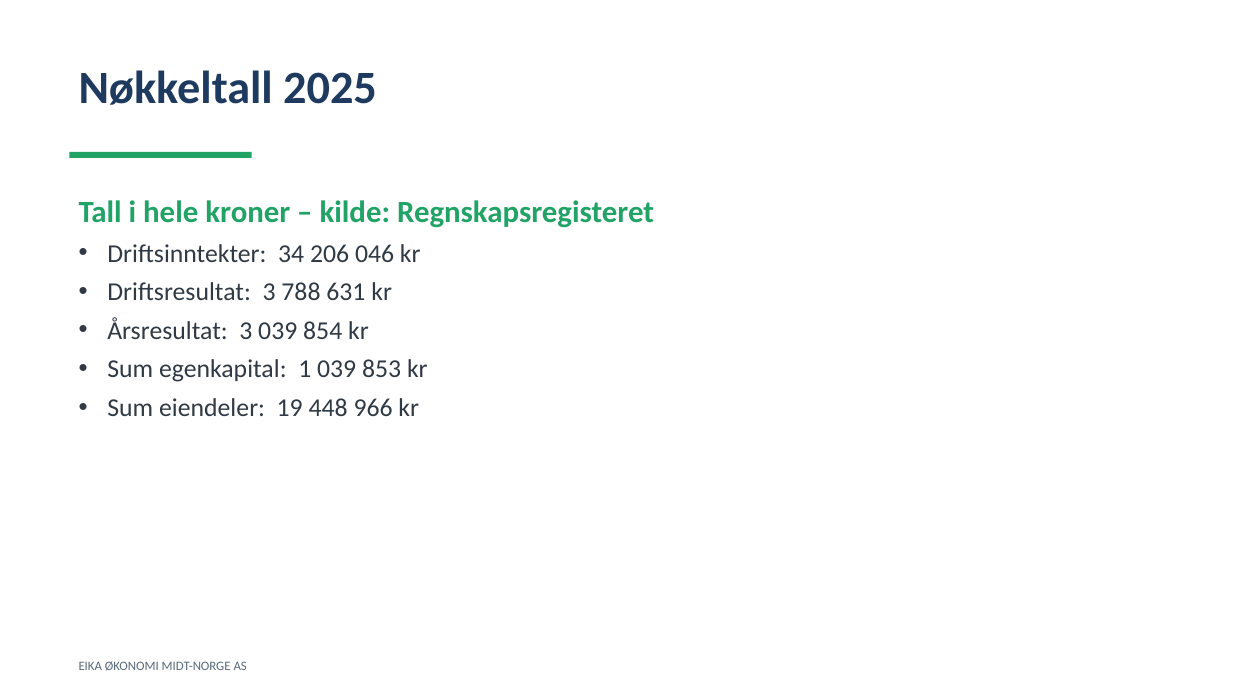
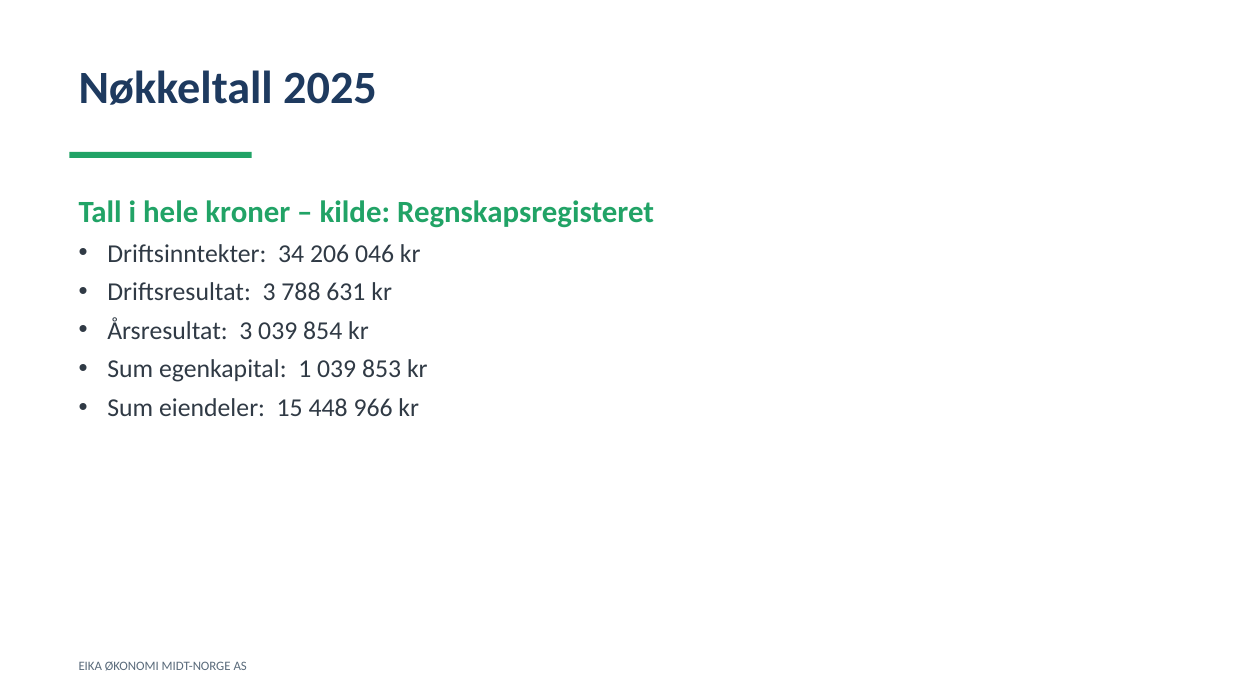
19: 19 -> 15 (290, 408)
